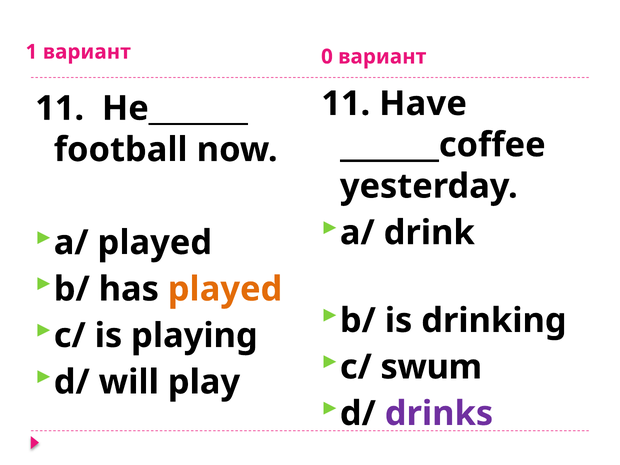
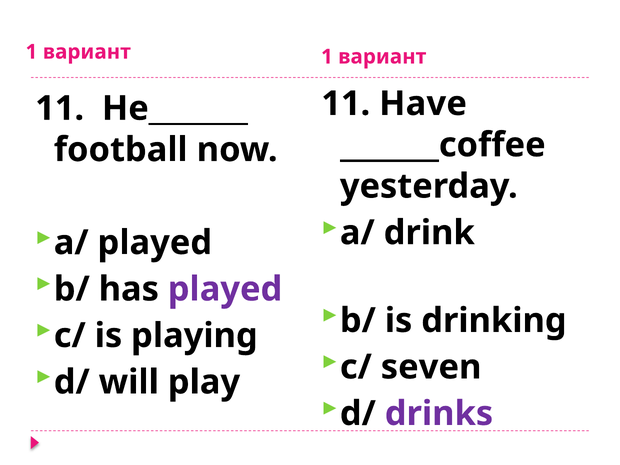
вариант 0: 0 -> 1 (327, 57)
played colour: orange -> purple (225, 289)
swum: swum -> seven (431, 367)
